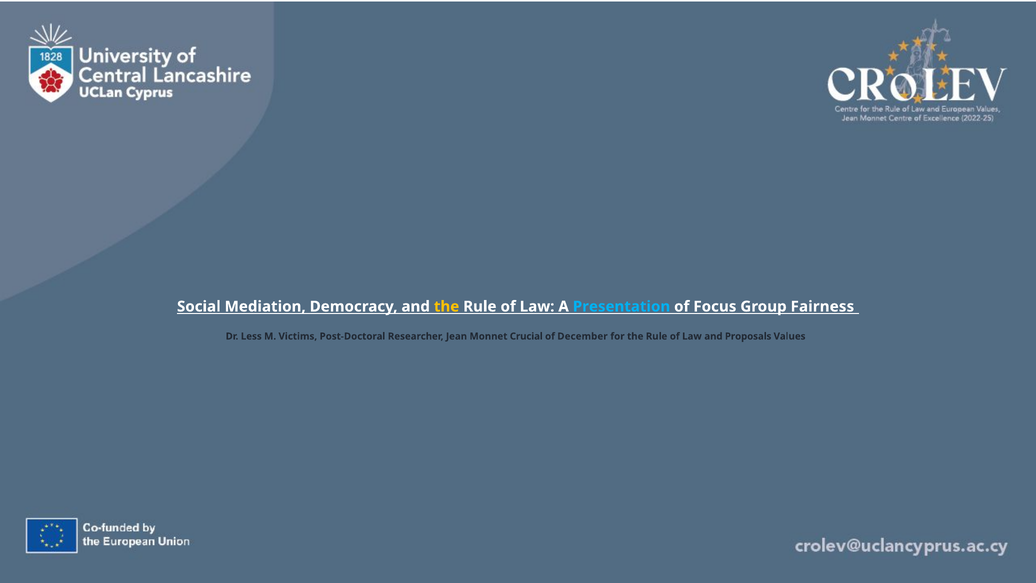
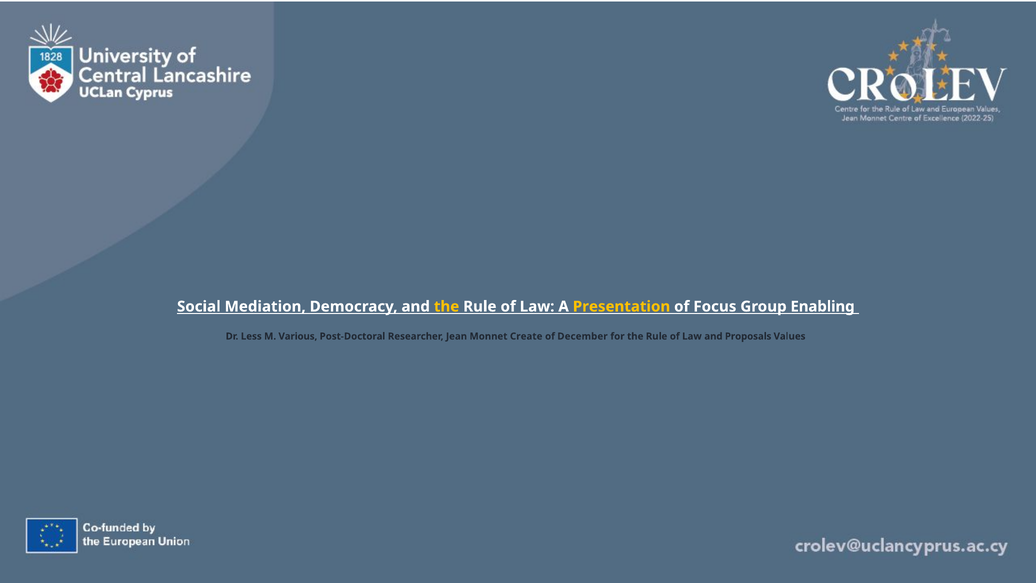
Presentation colour: light blue -> yellow (622, 306)
Fairness: Fairness -> Enabling (823, 306)
Victims: Victims -> Various (298, 336)
Crucial: Crucial -> Create (526, 336)
